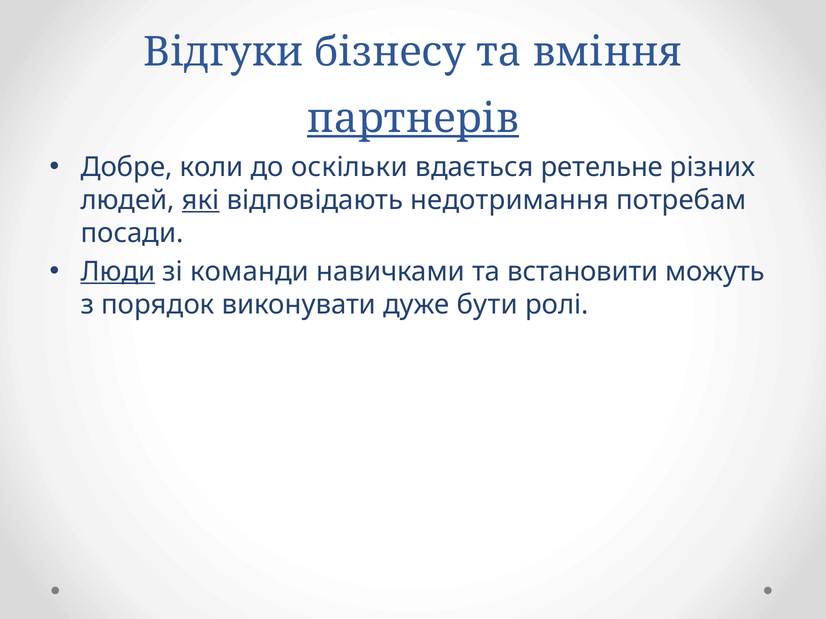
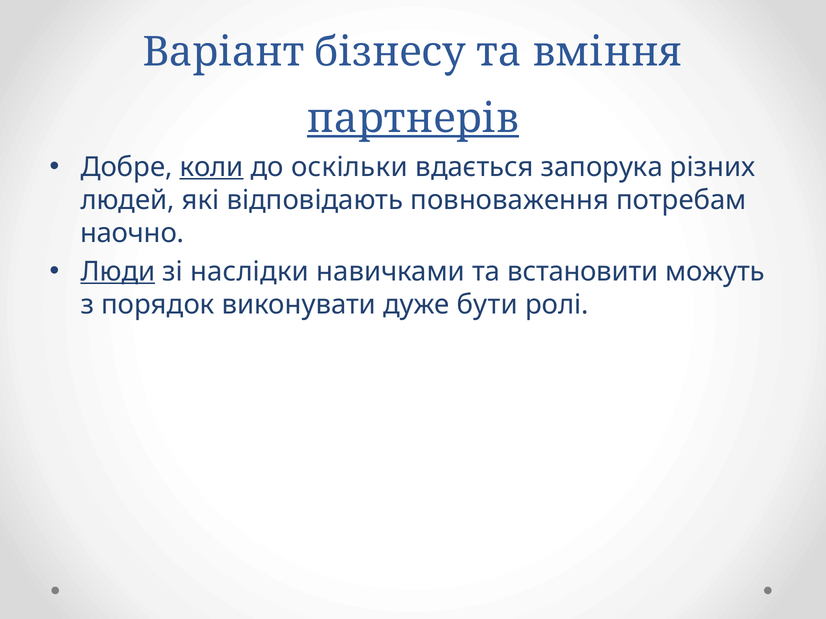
Відгуки: Відгуки -> Варіант (224, 52)
коли underline: none -> present (212, 167)
ретельне: ретельне -> запорука (602, 167)
які underline: present -> none (201, 200)
недотримання: недотримання -> повноваження (510, 200)
посади: посади -> наочно (132, 233)
команди: команди -> наслідки (250, 272)
